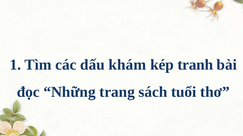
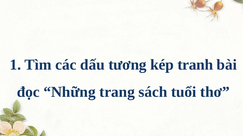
khám: khám -> tương (128, 65)
